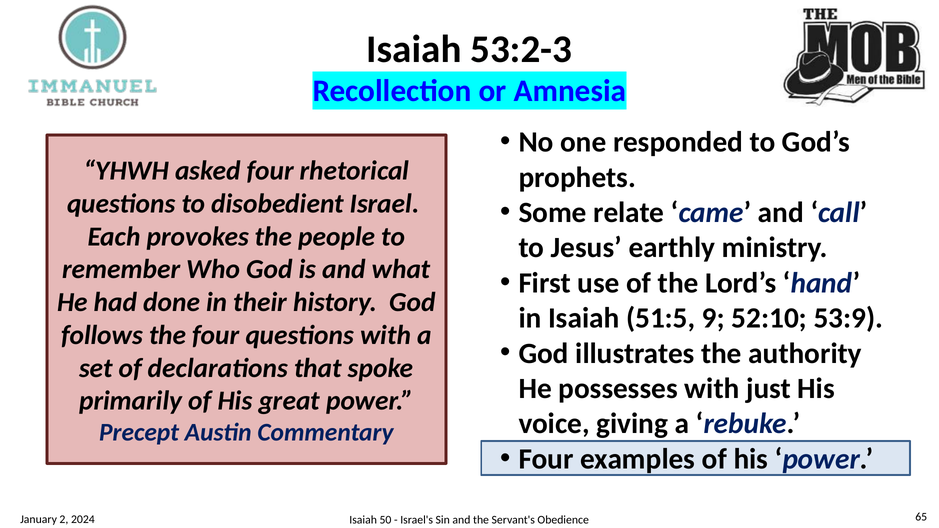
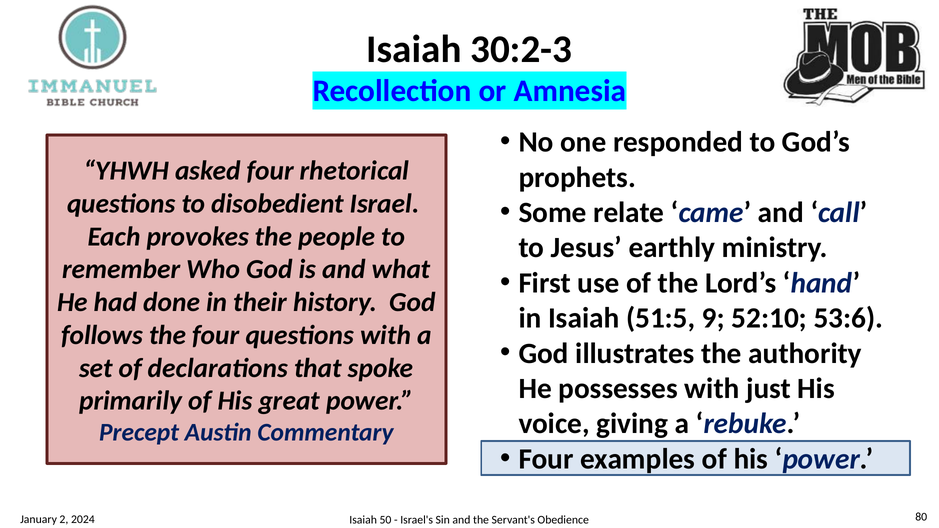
53:2-3: 53:2-3 -> 30:2-3 (521, 49)
53:9: 53:9 -> 53:6 (848, 318)
65: 65 -> 80 (921, 517)
